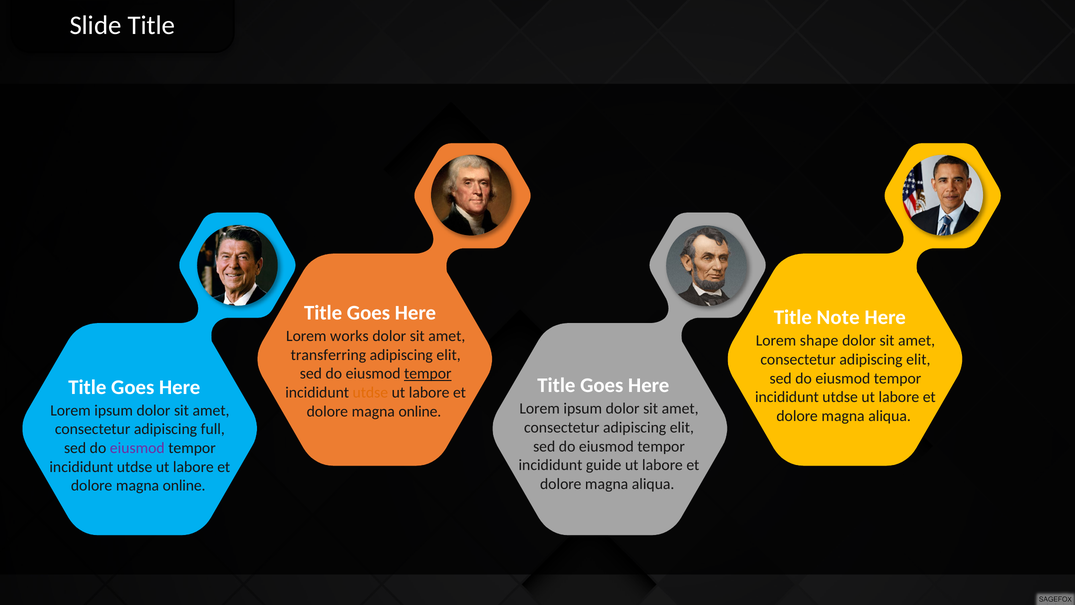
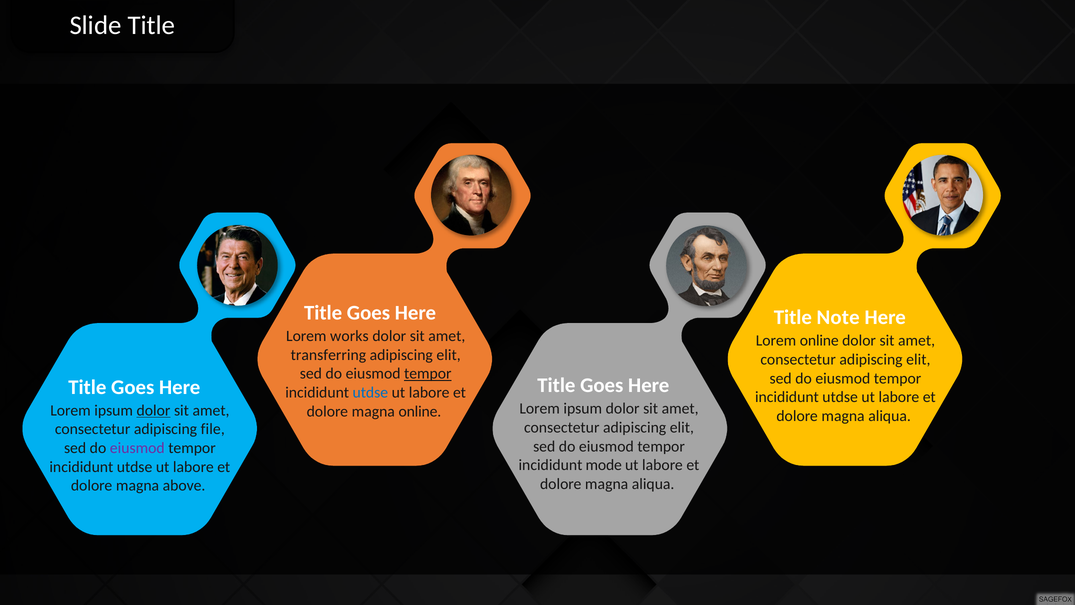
Lorem shape: shape -> online (819, 341)
utdse colour: orange -> blue (370, 392)
dolor underline: none -> present (154, 410)
full: full -> file (213, 429)
guide: guide -> mode (604, 465)
online: online -> above (184, 486)
